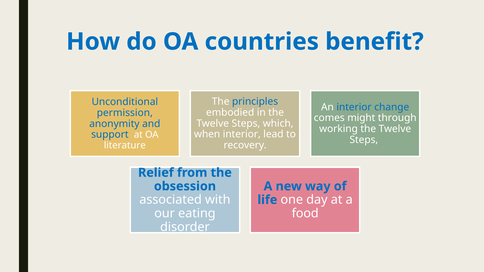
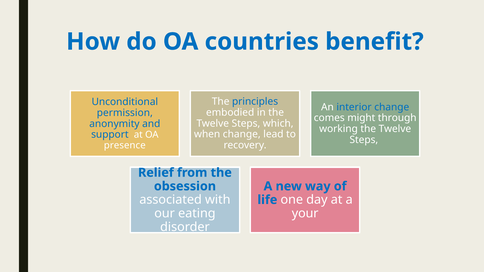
when interior: interior -> change (242, 134)
literature: literature -> presence (125, 145)
food: food -> your (305, 214)
